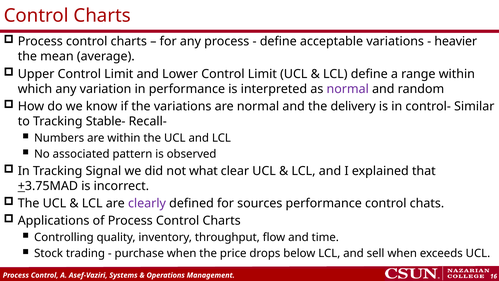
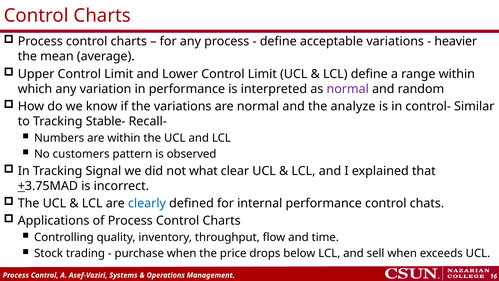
delivery: delivery -> analyze (353, 106)
associated: associated -> customers (81, 154)
clearly colour: purple -> blue (147, 203)
sources: sources -> internal (260, 203)
